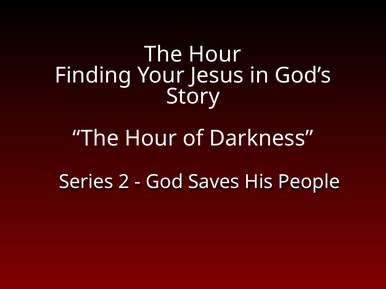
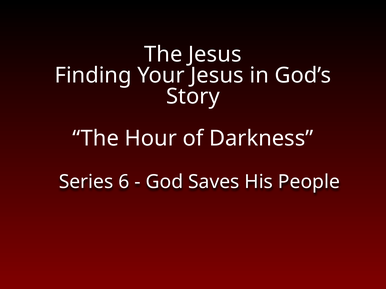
Hour: Hour -> Jesus (215, 54)
2: 2 -> 6 (124, 182)
